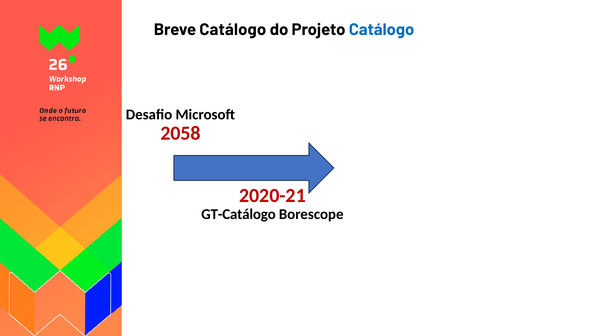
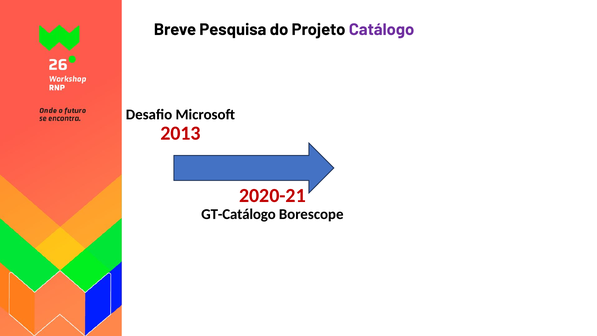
Breve Catálogo: Catálogo -> Pesquisa (233, 30)
Catálogo colour: blue -> purple (382, 30)
2058: 2058 -> 2013 (180, 133)
